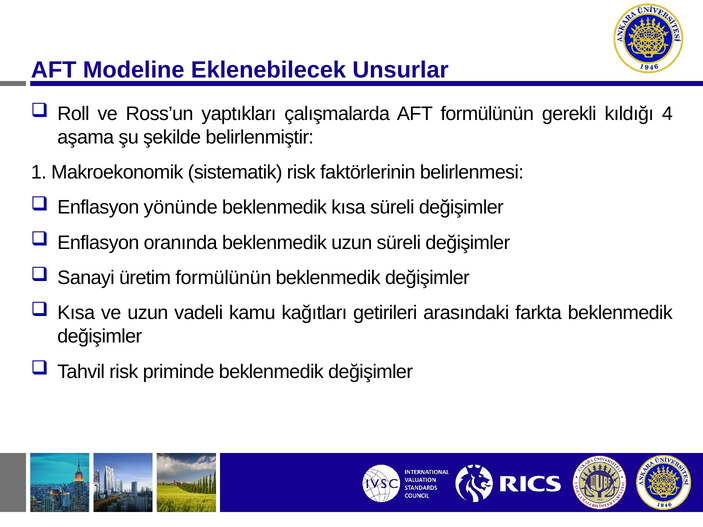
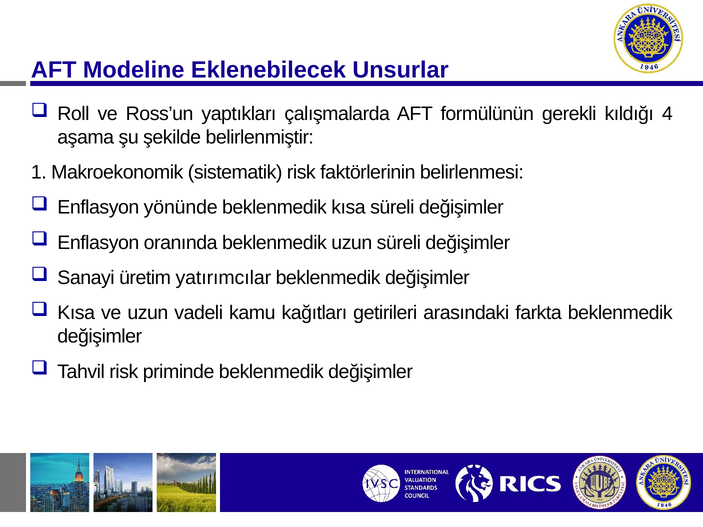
üretim formülünün: formülünün -> yatırımcılar (223, 278)
